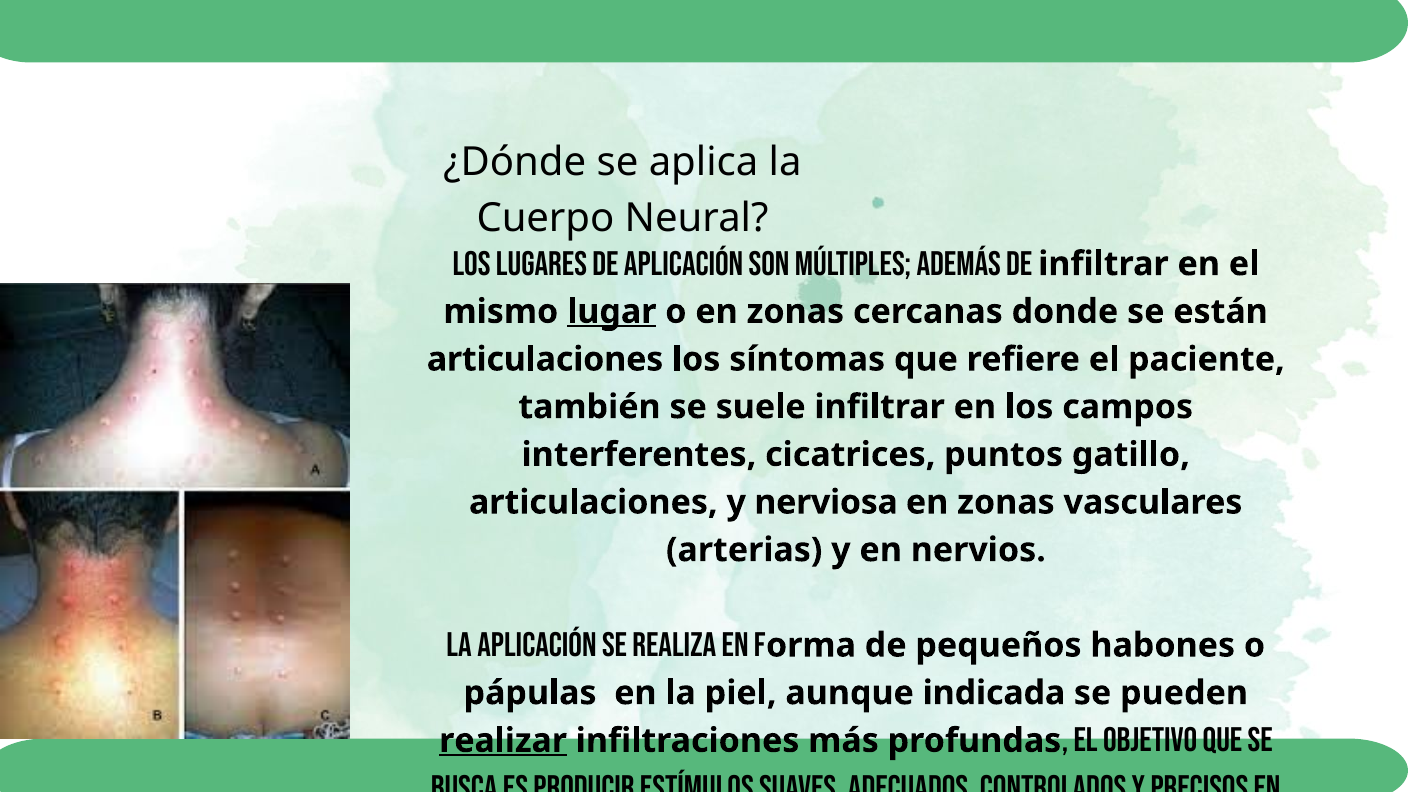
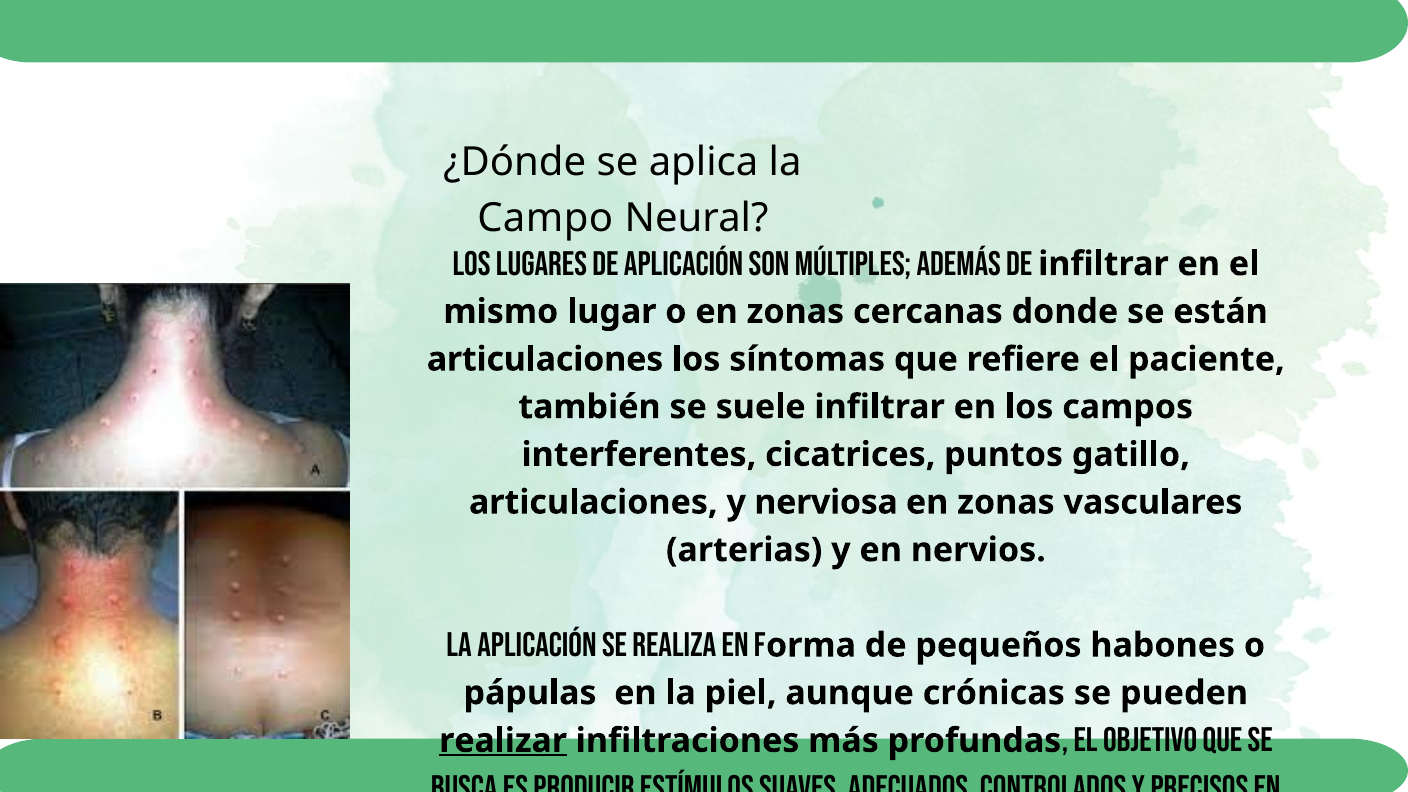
Cuerpo: Cuerpo -> Campo (545, 218)
lugar underline: present -> none (612, 312)
indicada: indicada -> crónicas (994, 693)
